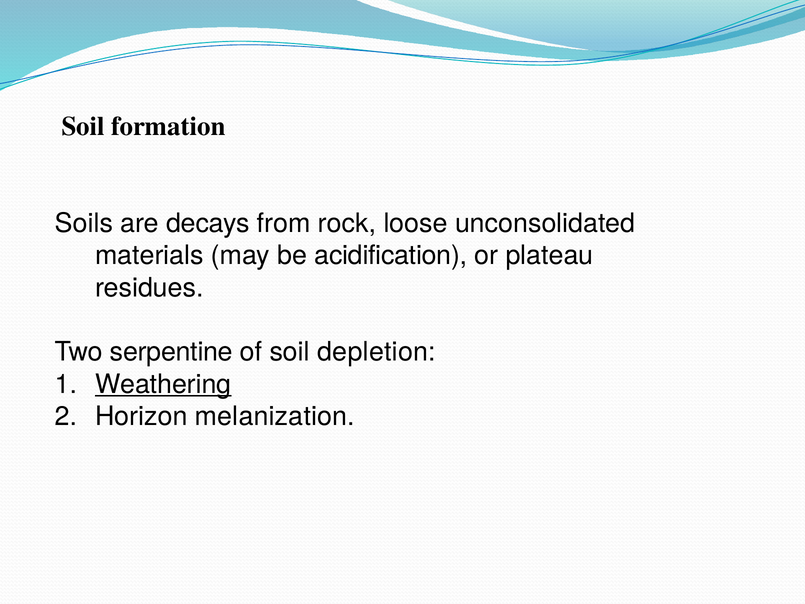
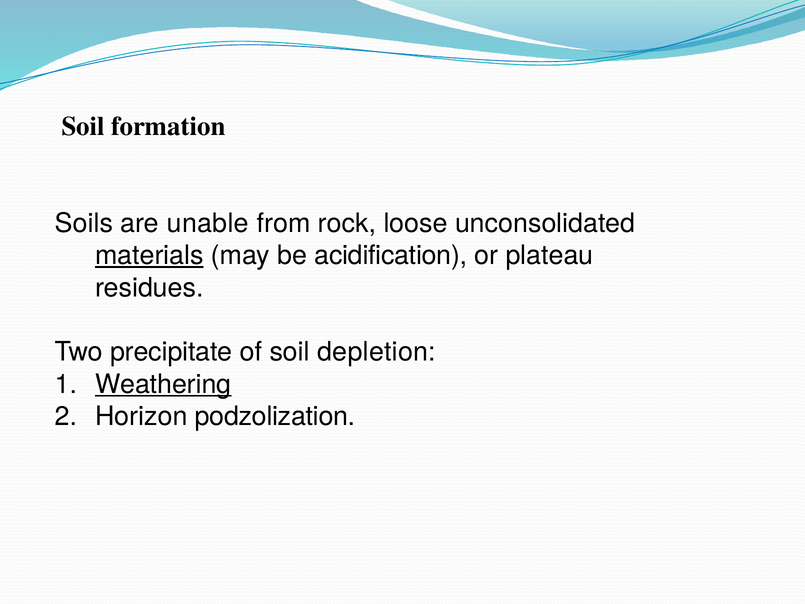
decays: decays -> unable (208, 223)
materials underline: none -> present (149, 255)
serpentine: serpentine -> precipitate (171, 352)
melanization: melanization -> podzolization (275, 416)
